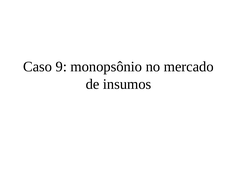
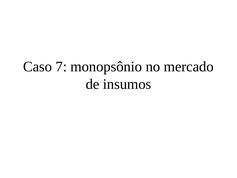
9: 9 -> 7 (61, 67)
